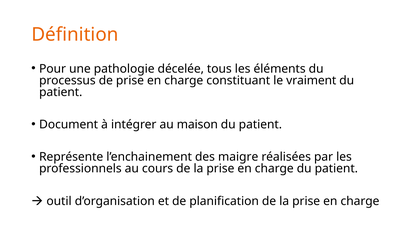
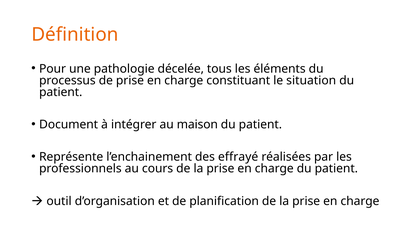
vraiment: vraiment -> situation (311, 80)
maigre: maigre -> effrayé (238, 157)
